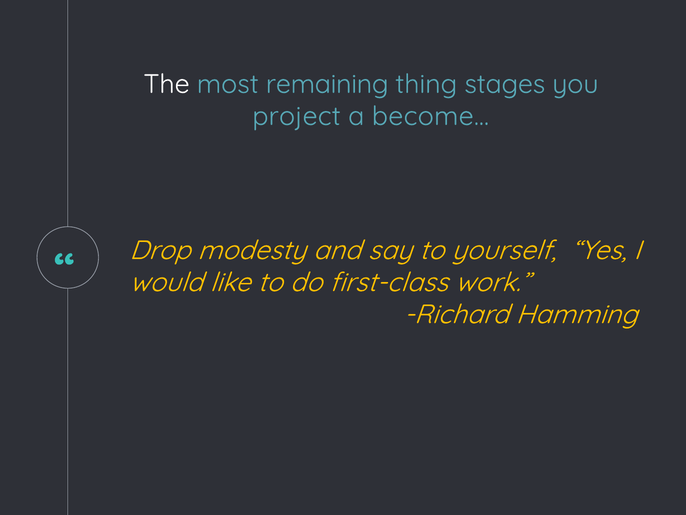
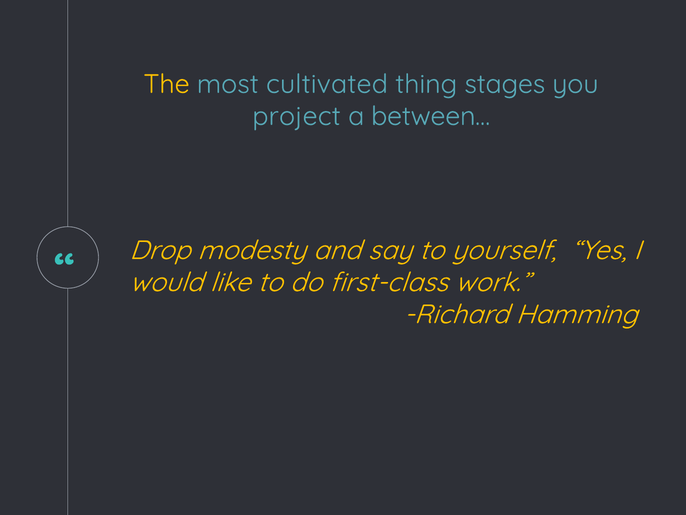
The colour: white -> yellow (167, 84)
remaining: remaining -> cultivated (327, 84)
become…: become… -> between… (431, 116)
